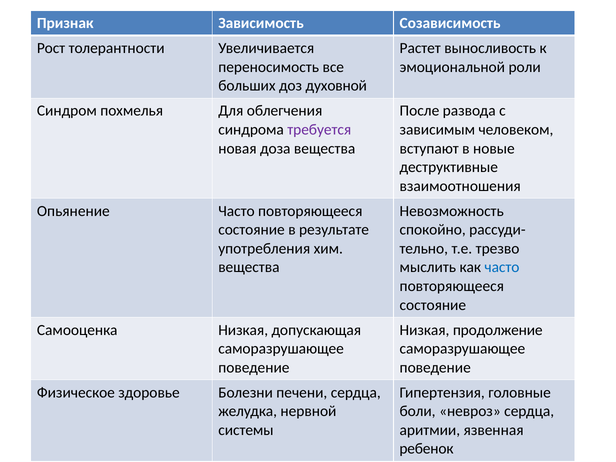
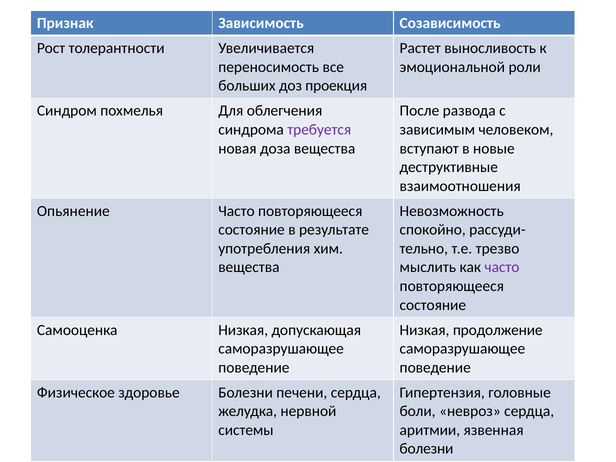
духовной: духовной -> проекция (336, 86)
часто colour: blue -> purple (502, 267)
ребенок: ребенок -> болезни (426, 449)
